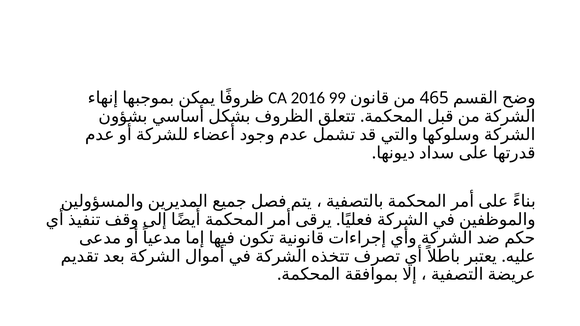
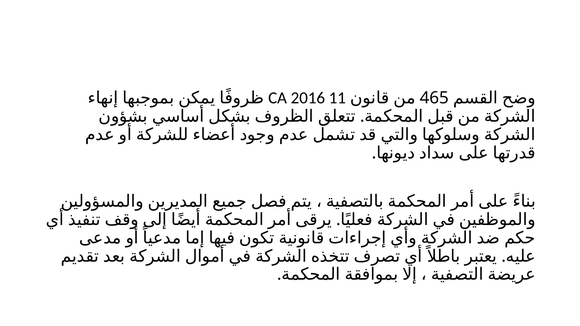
99: 99 -> 11 (337, 98)
